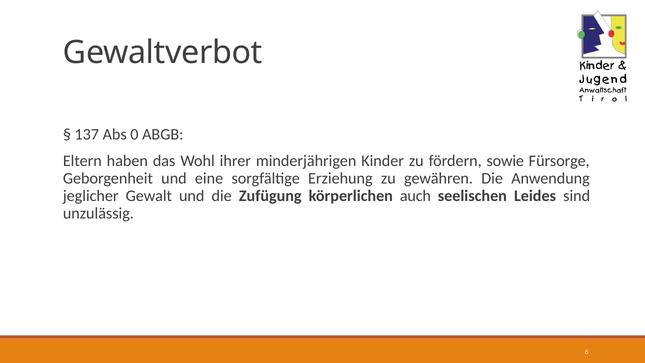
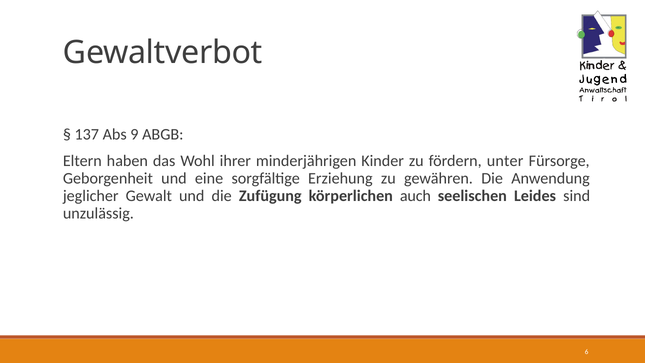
0: 0 -> 9 (134, 134)
sowie: sowie -> unter (505, 161)
